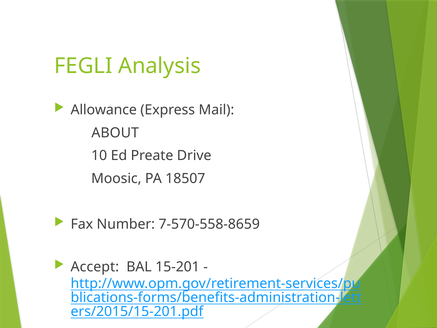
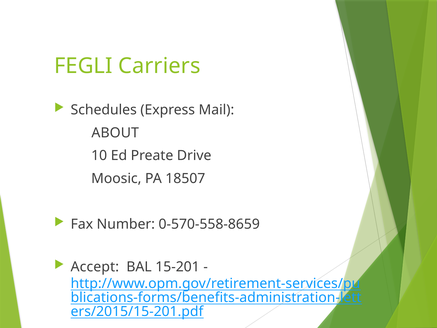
Analysis: Analysis -> Carriers (159, 66)
Allowance: Allowance -> Schedules (104, 110)
7-570-558-8659: 7-570-558-8659 -> 0-570-558-8659 (209, 224)
